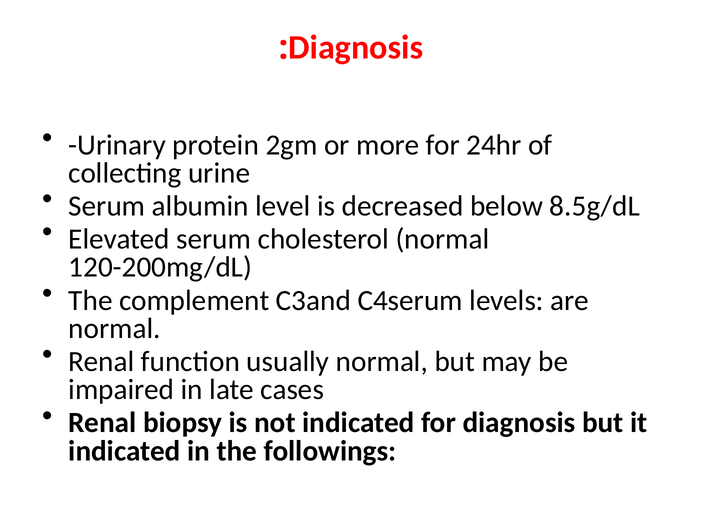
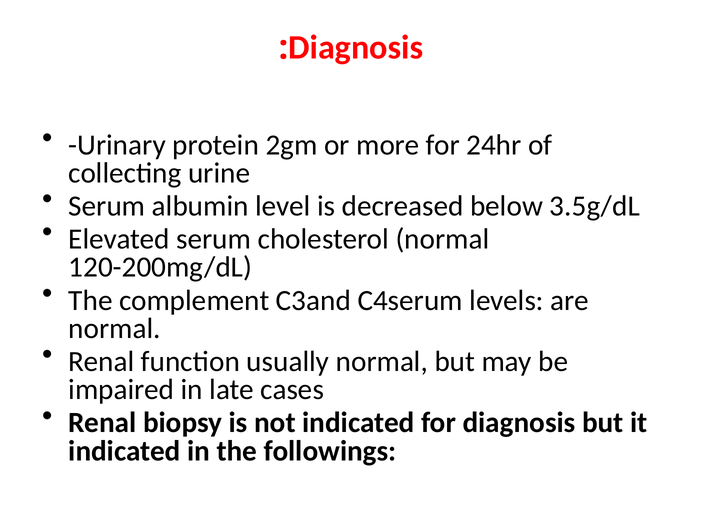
8.5g/dL: 8.5g/dL -> 3.5g/dL (595, 206)
